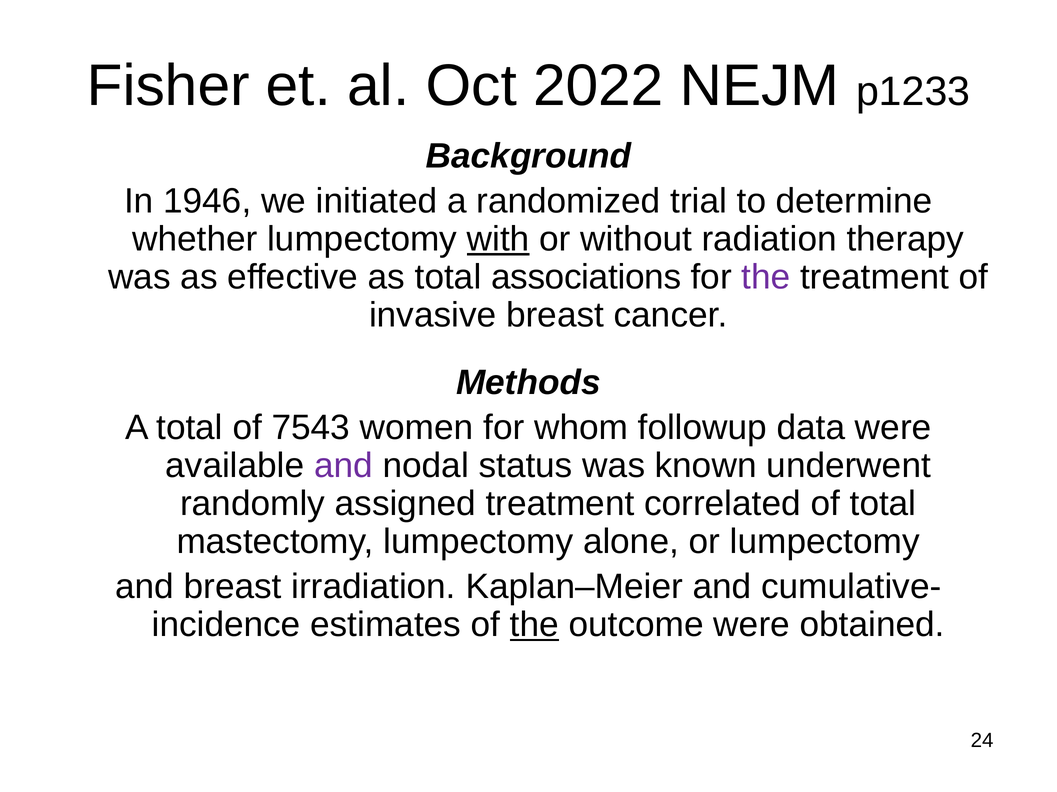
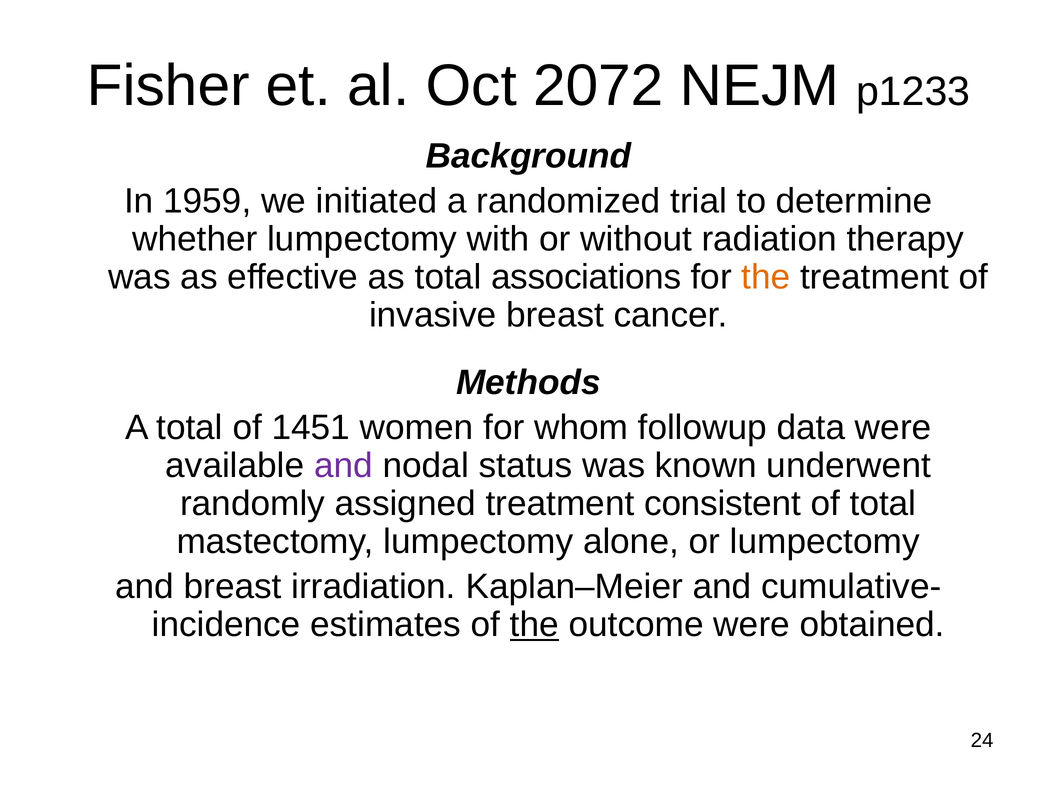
2022: 2022 -> 2072 (598, 86)
1946: 1946 -> 1959 (207, 201)
with underline: present -> none (498, 239)
the colour: purple -> orange (766, 277)
7543: 7543 -> 1451 (311, 428)
correlated: correlated -> consistent (723, 504)
